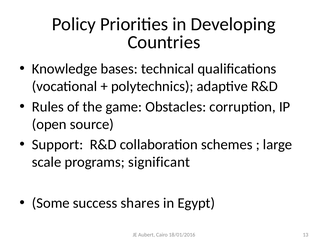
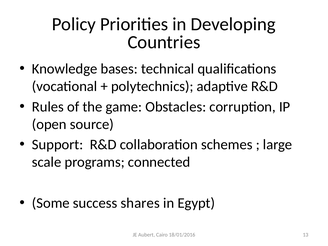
significant: significant -> connected (159, 162)
